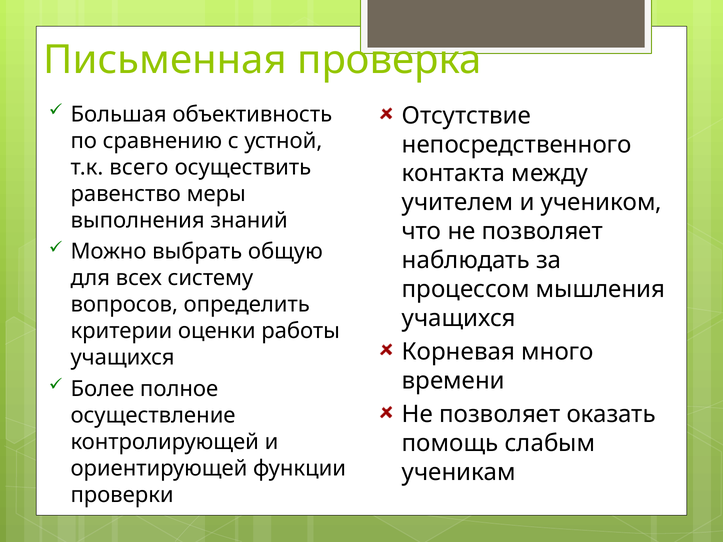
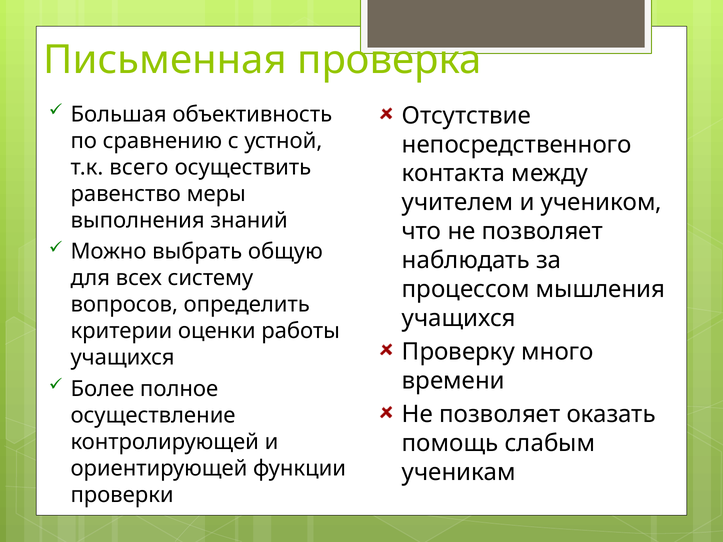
Корневая: Корневая -> Проверку (458, 352)
